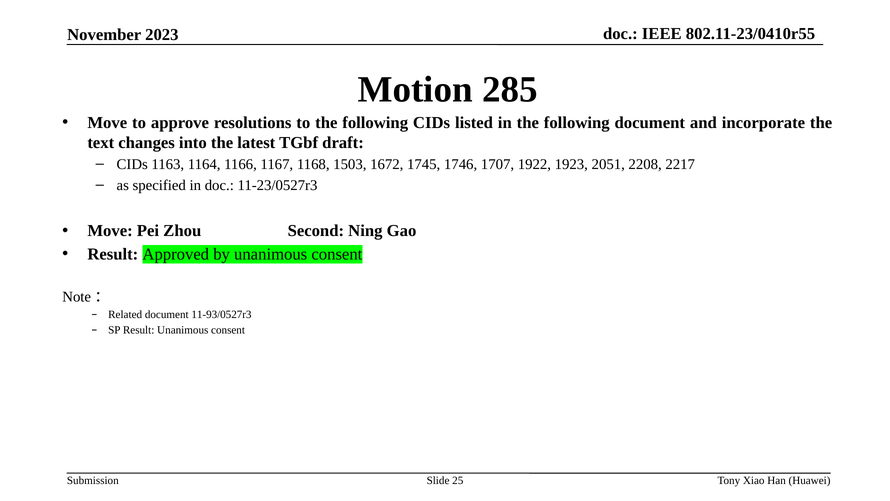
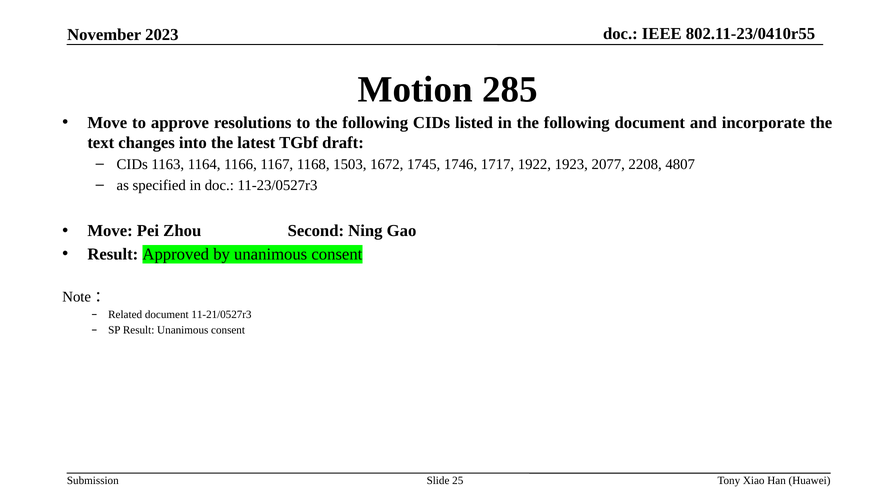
1707: 1707 -> 1717 (498, 164)
2051: 2051 -> 2077 (608, 164)
2217: 2217 -> 4807 (680, 164)
11-93/0527r3: 11-93/0527r3 -> 11-21/0527r3 (221, 314)
